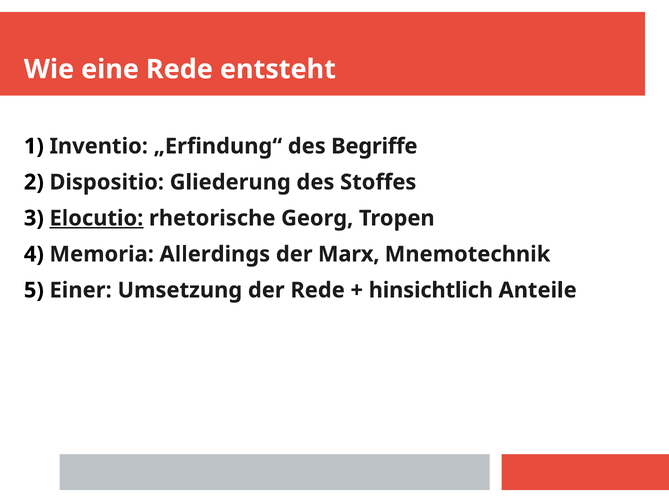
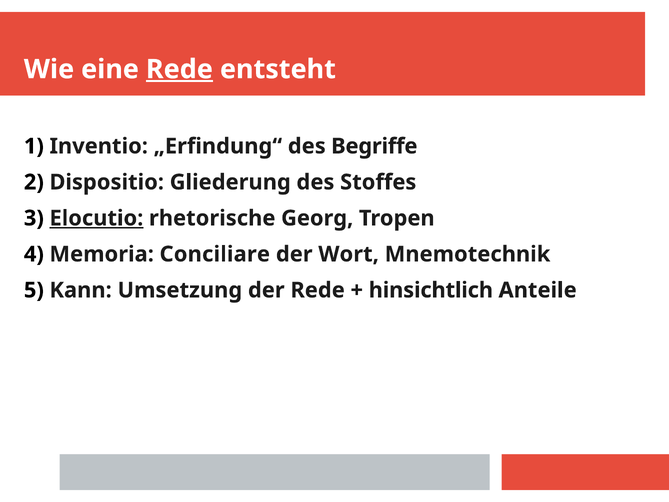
Rede underline: none -> present (179, 69)
Allerdings: Allerdings -> Conciliare (215, 254)
Marx: Marx -> Wort (349, 254)
Einer: Einer -> Kann (81, 290)
